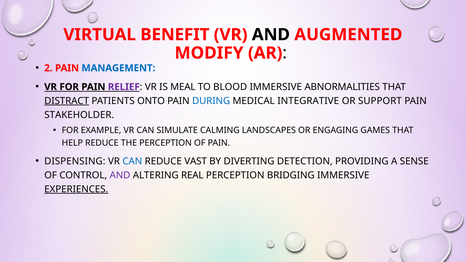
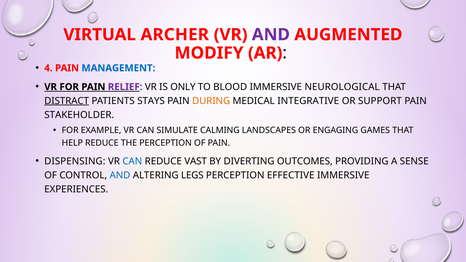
BENEFIT: BENEFIT -> ARCHER (175, 35)
AND colour: black -> purple (271, 35)
2: 2 -> 4 (48, 68)
MEAL: MEAL -> ONLY (183, 87)
ABNORMALITIES: ABNORMALITIES -> NEUROLOGICAL (342, 87)
ONTO: ONTO -> STAYS (151, 101)
DURING colour: blue -> orange (211, 101)
DETECTION: DETECTION -> OUTCOMES (305, 161)
AND colour: purple -> blue (120, 175)
REAL: REAL -> LEGS (192, 175)
BRIDGING: BRIDGING -> EFFECTIVE (291, 175)
EXPERIENCES underline: present -> none (76, 189)
